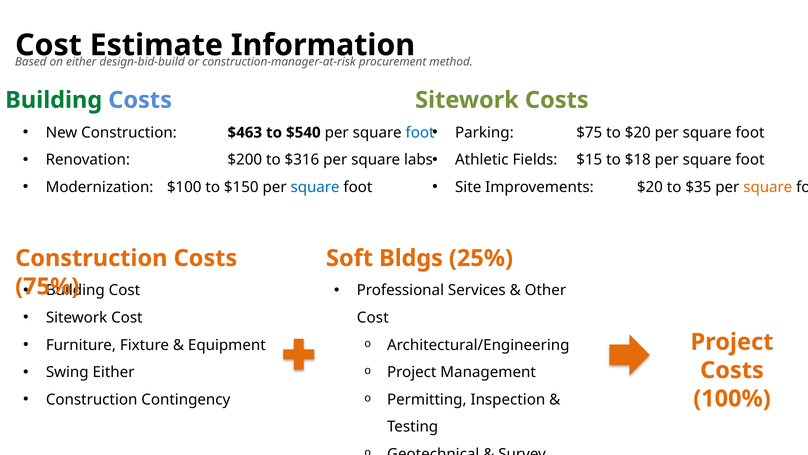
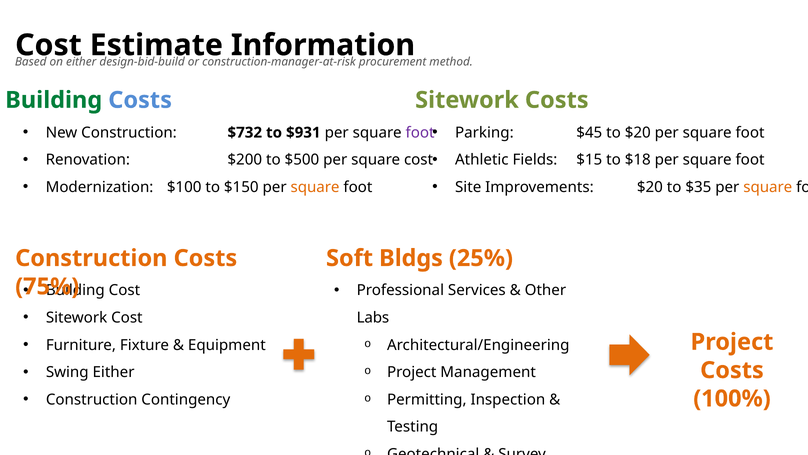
$463: $463 -> $732 (245, 132)
$540: $540 -> $931 (303, 132)
foot colour: blue -> purple (420, 132)
$75: $75 -> $45 (589, 132)
$316: $316 -> $500 (302, 160)
square labs: labs -> cost (419, 160)
square colour: blue -> orange (315, 187)
Cost: Cost -> Labs (373, 318)
